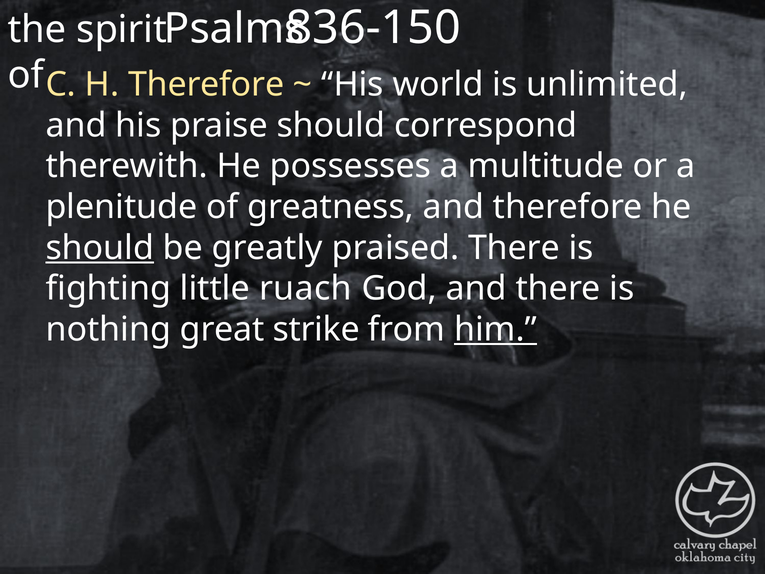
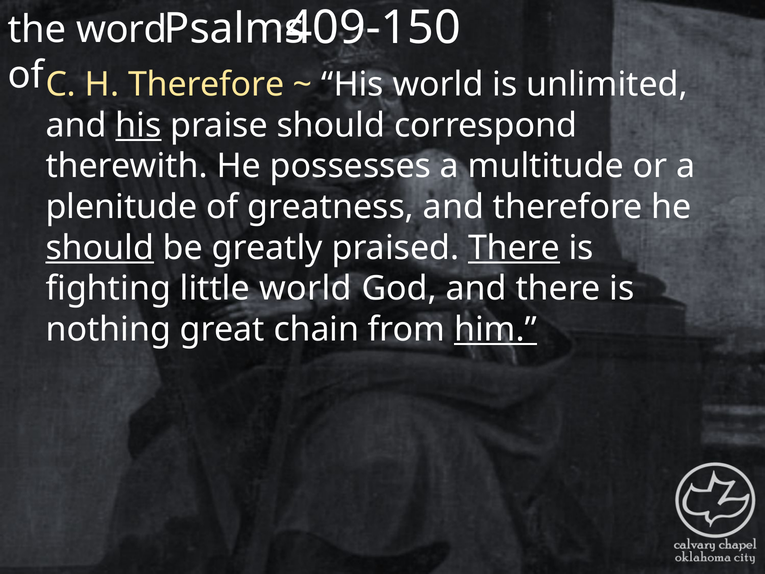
836-150: 836-150 -> 409-150 (373, 28)
spirit: spirit -> word (122, 29)
his underline: none -> present (138, 125)
There underline: none -> present (514, 248)
little ruach: ruach -> world (306, 289)
strike: strike -> chain (316, 329)
